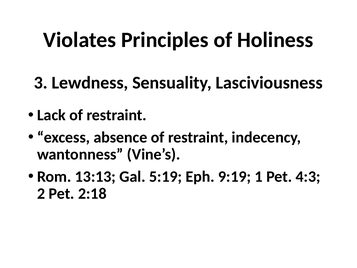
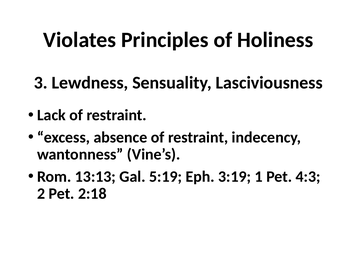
9:19: 9:19 -> 3:19 (235, 176)
